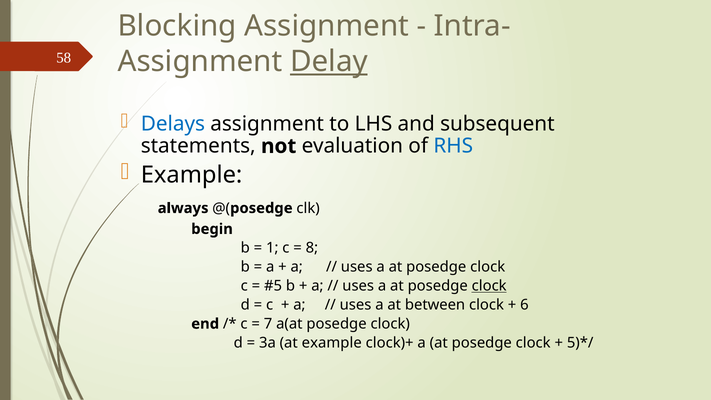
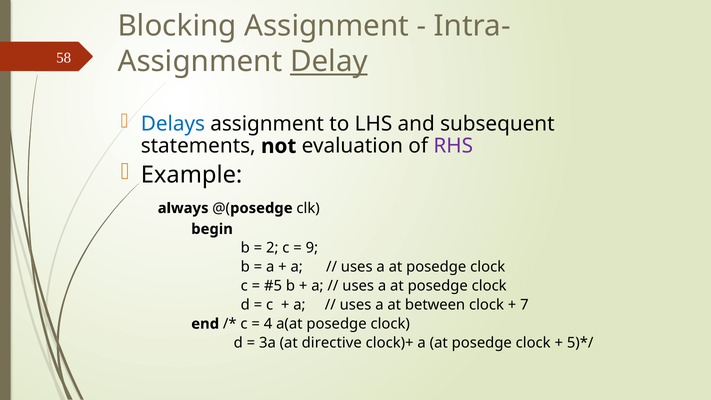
RHS colour: blue -> purple (453, 146)
1: 1 -> 2 (272, 248)
8: 8 -> 9 (312, 248)
clock underline: present -> none (489, 286)
6: 6 -> 7 (524, 305)
7: 7 -> 4 (268, 324)
at example: example -> directive (332, 343)
